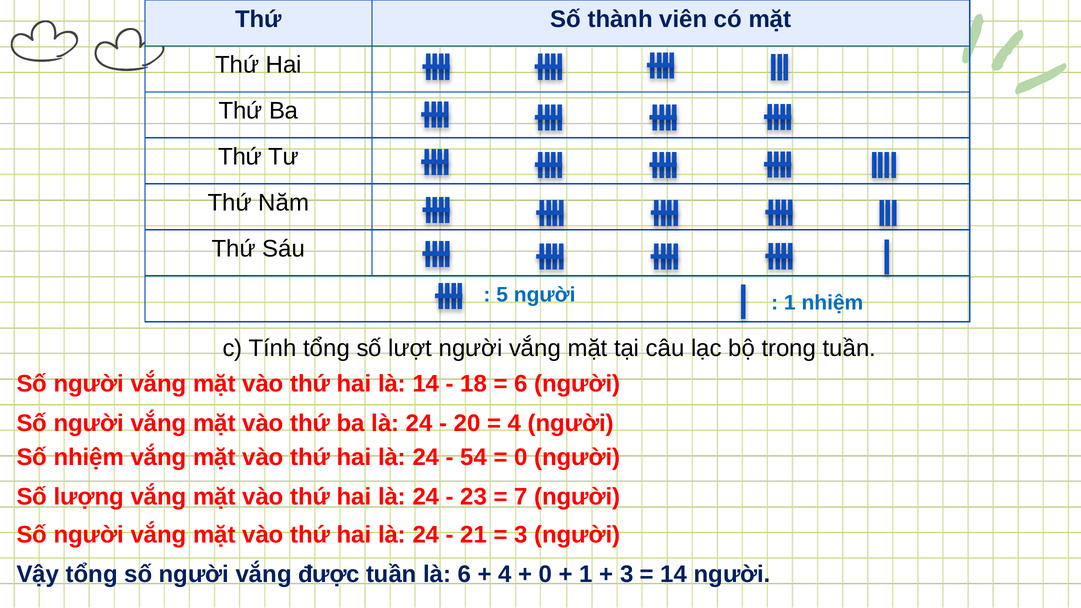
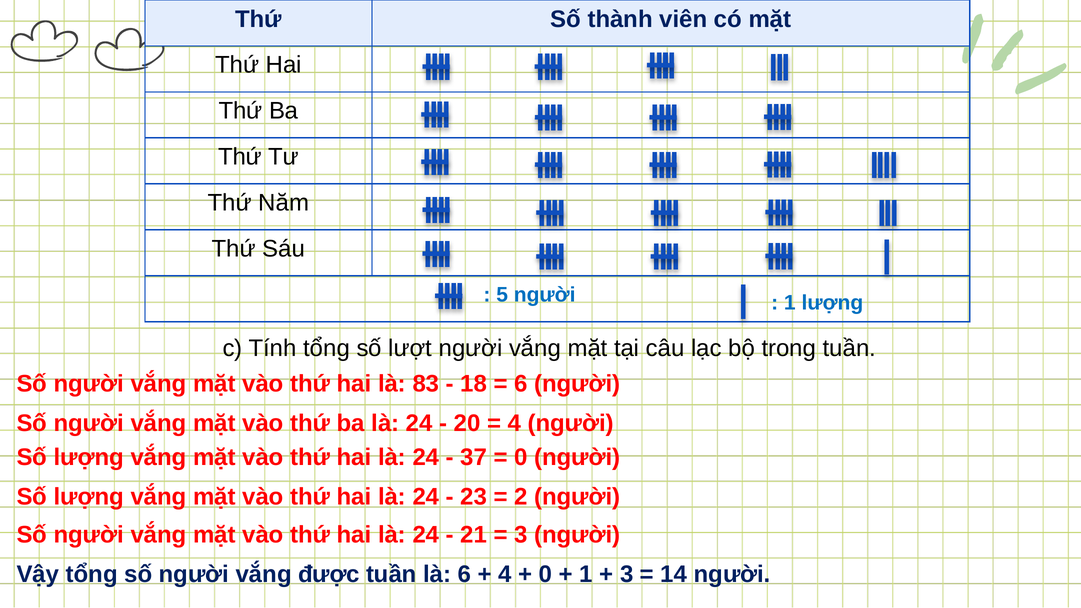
1 nhiệm: nhiệm -> lượng (832, 303)
là 14: 14 -> 83 (426, 384)
nhiệm: nhiệm -> lượng (89, 457)
54: 54 -> 37 (474, 457)
7: 7 -> 2 (521, 497)
